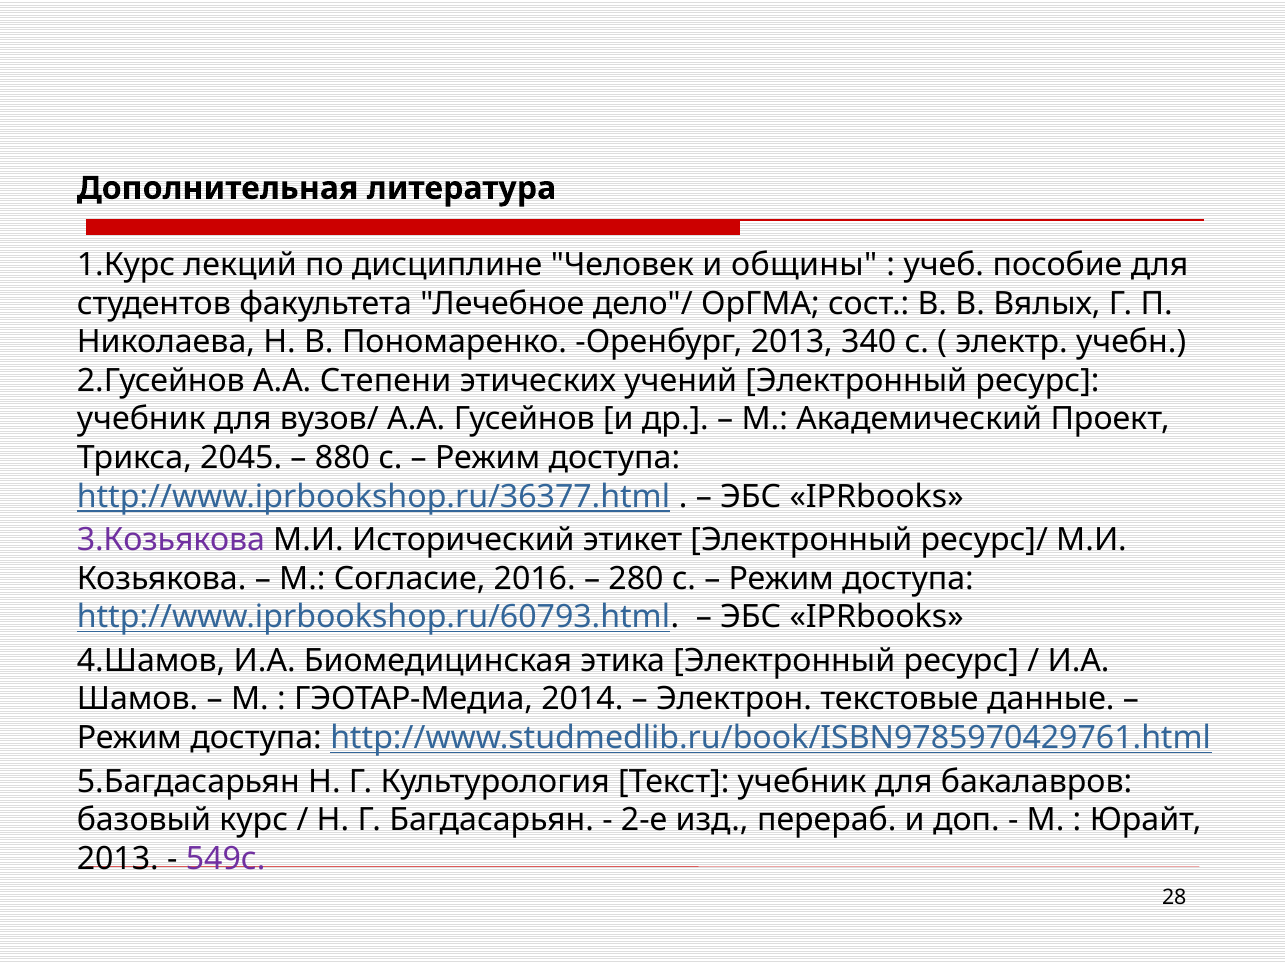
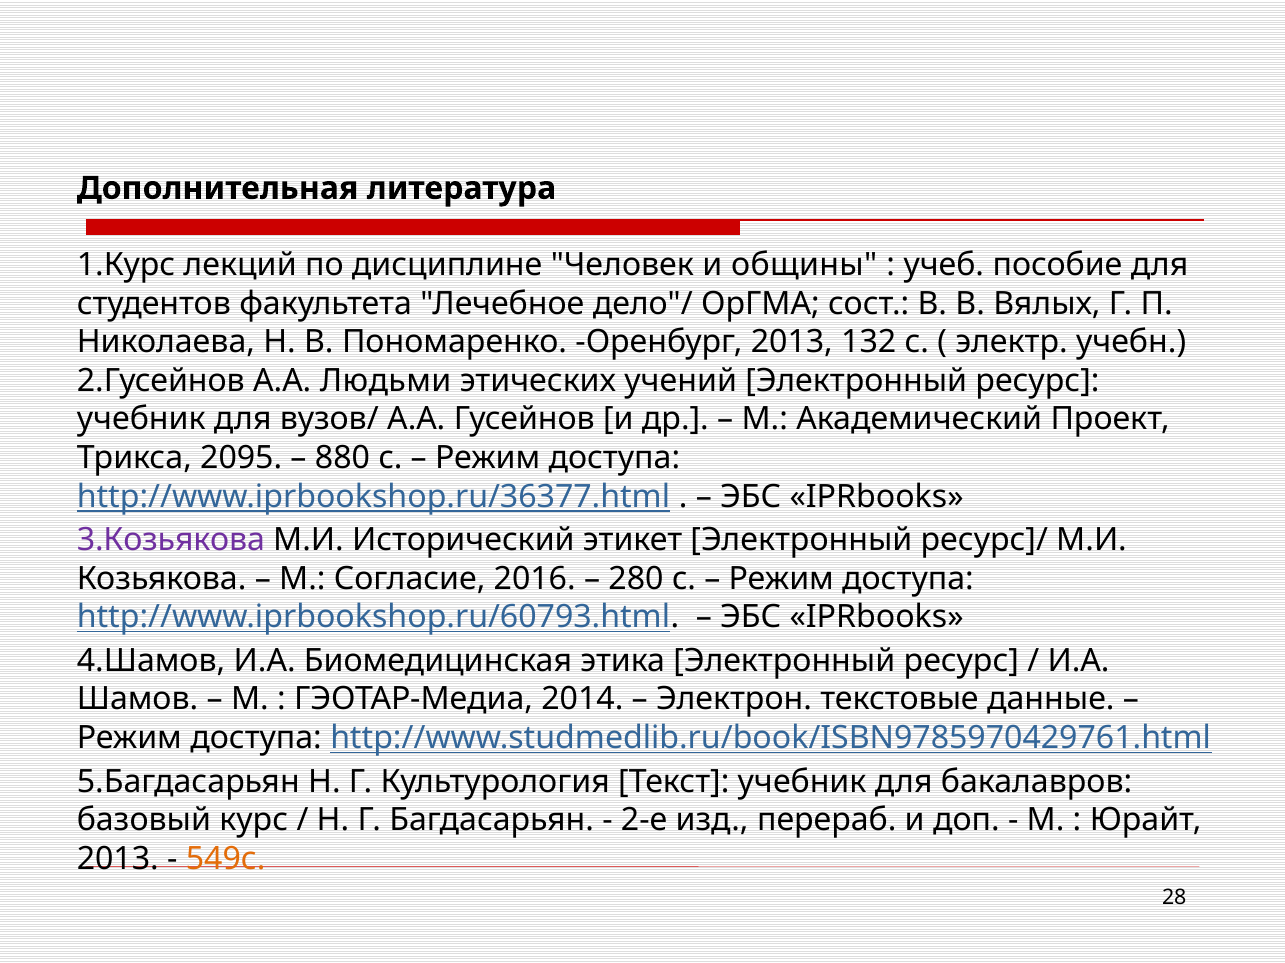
340: 340 -> 132 (869, 343)
Степени: Степени -> Людьми (386, 381)
2045: 2045 -> 2095 (241, 458)
549с colour: purple -> orange (226, 859)
